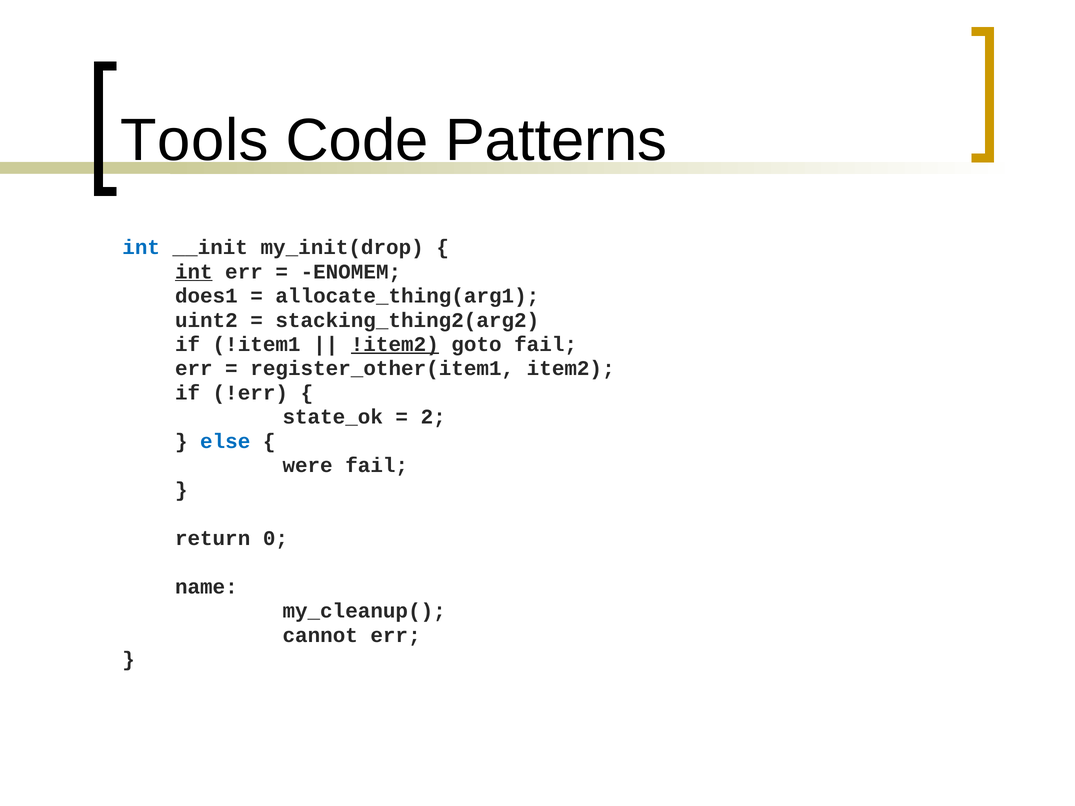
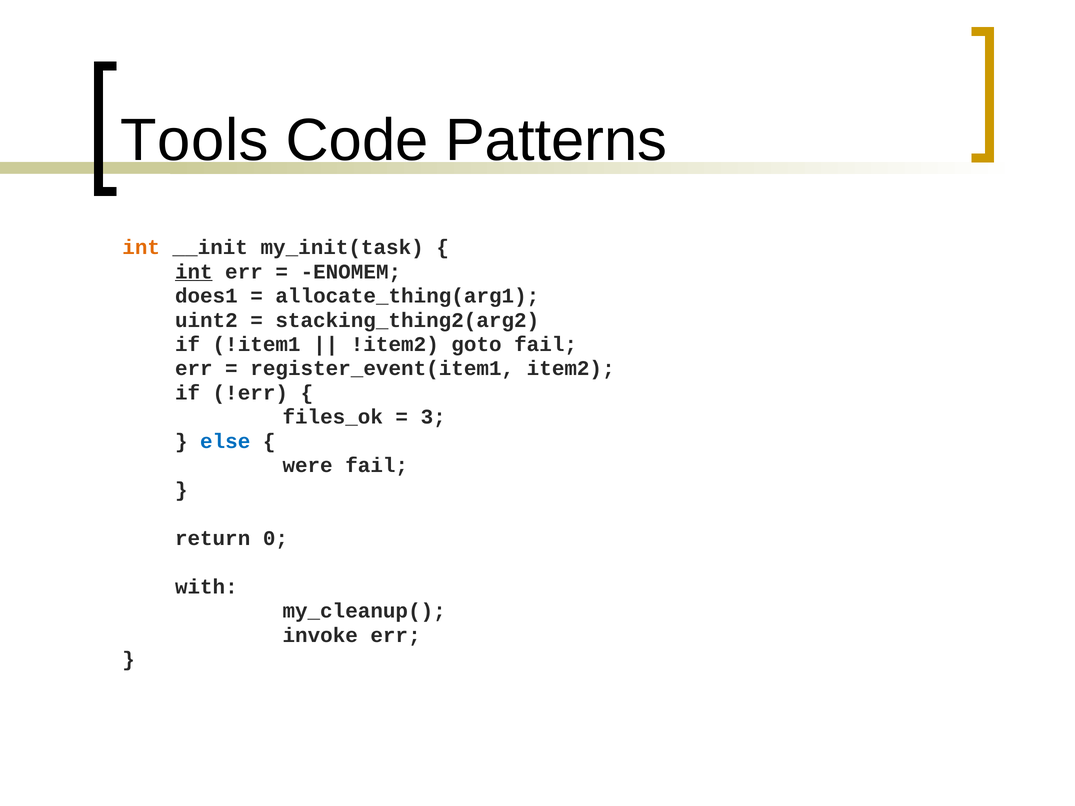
int colour: blue -> orange (141, 247)
my_init(drop: my_init(drop -> my_init(task (342, 247)
!item2 underline: present -> none (395, 344)
register_other(item1: register_other(item1 -> register_event(item1 (382, 369)
state_ok: state_ok -> files_ok (333, 417)
2: 2 -> 3 (433, 417)
name: name -> with (206, 587)
cannot: cannot -> invoke (320, 635)
